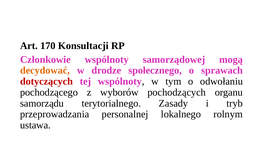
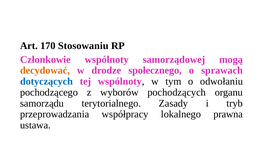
Konsultacji: Konsultacji -> Stosowaniu (83, 46)
dotyczących colour: red -> blue (46, 81)
personalnej: personalnej -> współpracy (125, 114)
rolnym: rolnym -> prawna (228, 114)
